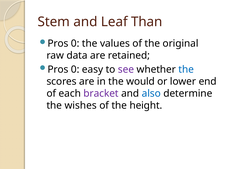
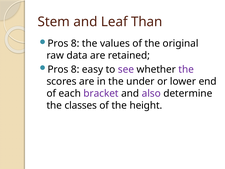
0: 0 -> 8 (75, 43)
0: 0 -> 8 (75, 69)
the colour: blue -> purple (186, 69)
would: would -> under (140, 81)
also colour: blue -> purple (151, 93)
wishes: wishes -> classes (81, 105)
